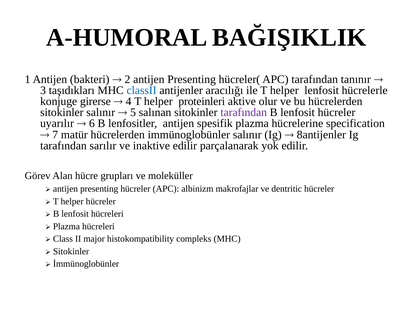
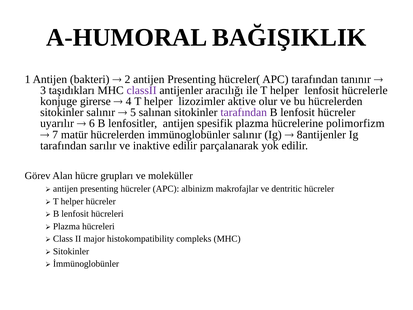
classII colour: blue -> purple (142, 90)
proteinleri: proteinleri -> lizozimler (202, 101)
specification: specification -> polimorfizm (355, 123)
